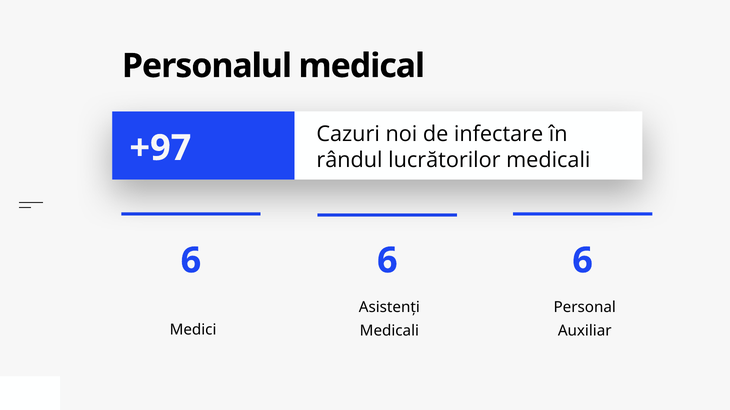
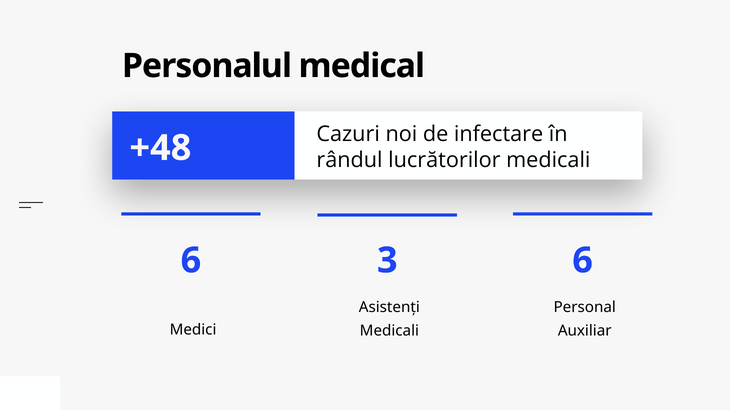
+97: +97 -> +48 (160, 148)
6: 6 -> 3 (387, 261)
